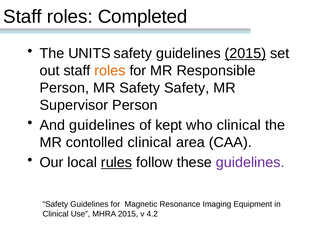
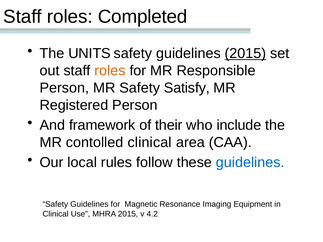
Safety Safety: Safety -> Satisfy (187, 88)
Supervisor: Supervisor -> Registered (74, 105)
And guidelines: guidelines -> framework (102, 125)
kept: kept -> their (169, 125)
who clinical: clinical -> include (239, 125)
rules underline: present -> none (117, 163)
guidelines colour: purple -> blue (250, 163)
